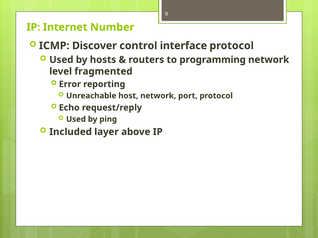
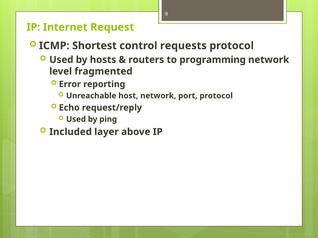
Number: Number -> Request (112, 27)
Discover: Discover -> Shortest (94, 46)
interface: interface -> requests (183, 46)
